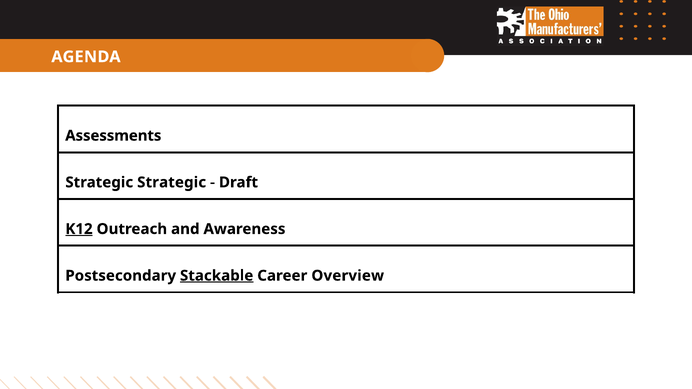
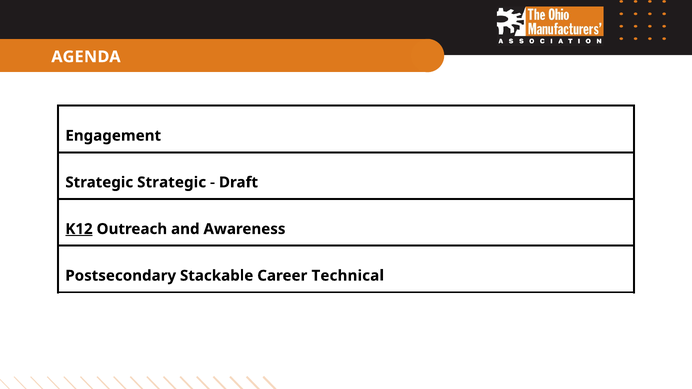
Assessments: Assessments -> Engagement (113, 136)
Stackable underline: present -> none (217, 276)
Overview: Overview -> Technical (348, 276)
